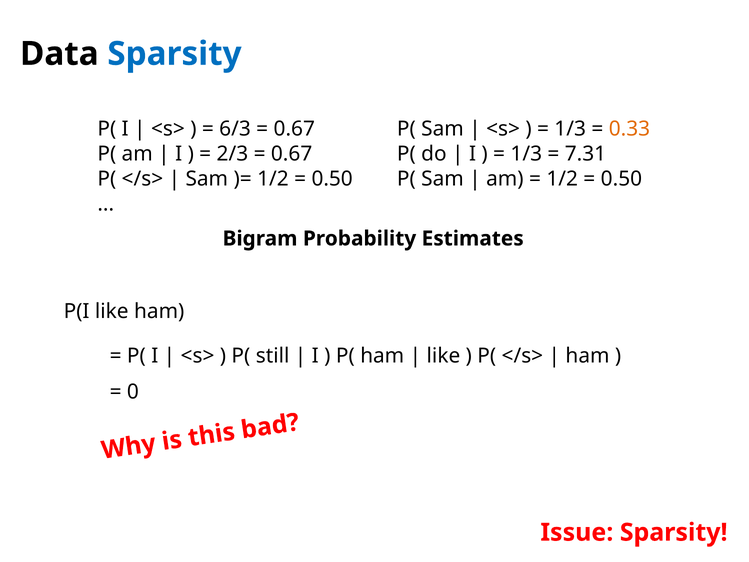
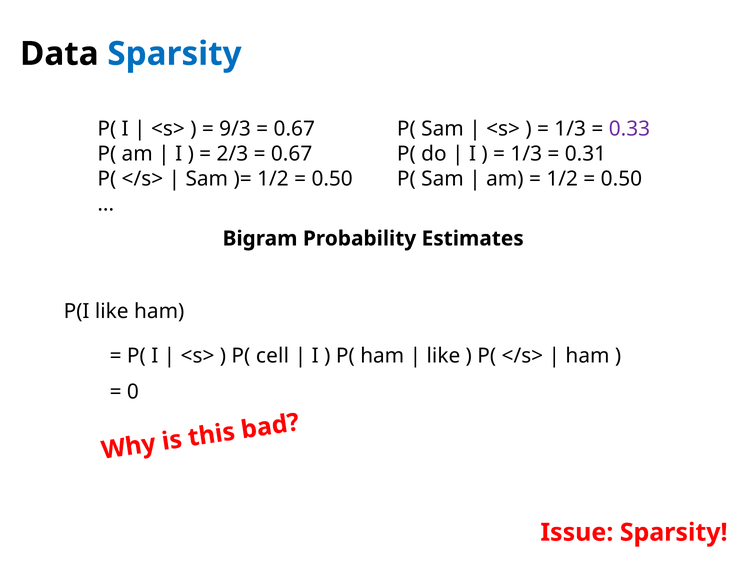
6/3: 6/3 -> 9/3 (235, 129)
0.33 colour: orange -> purple (629, 129)
7.31: 7.31 -> 0.31 (585, 154)
still: still -> cell (272, 356)
